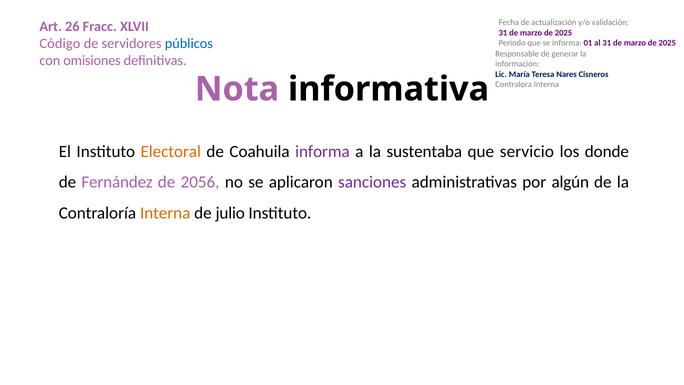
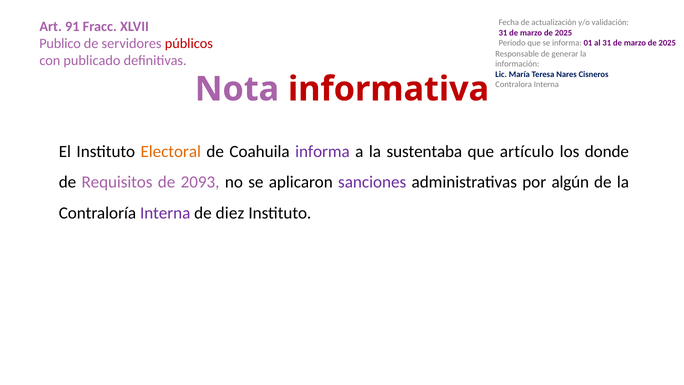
26: 26 -> 91 (72, 26)
Código: Código -> Publico (60, 44)
públicos colour: blue -> red (189, 44)
omisiones: omisiones -> publicado (92, 61)
informativa colour: black -> red (389, 89)
servicio: servicio -> artículo (527, 151)
Fernández: Fernández -> Requisitos (117, 182)
2056: 2056 -> 2093 (200, 182)
Interna colour: orange -> purple (165, 213)
julio: julio -> diez (230, 213)
